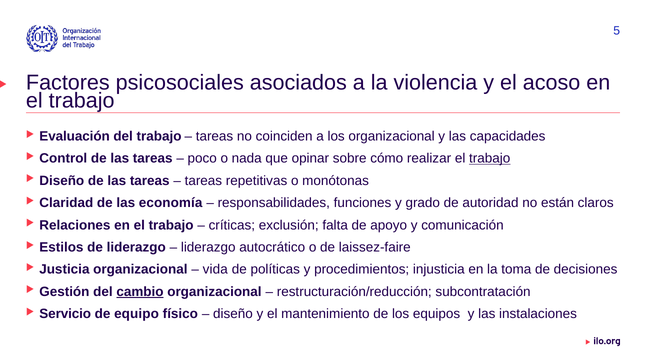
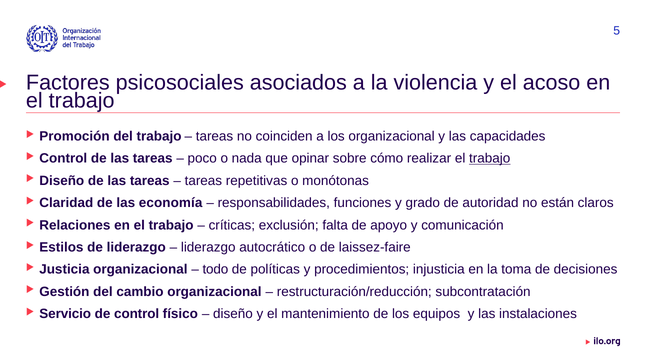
Evaluación: Evaluación -> Promoción (75, 136)
vida: vida -> todo (215, 270)
cambio underline: present -> none (140, 292)
de equipo: equipo -> control (137, 314)
